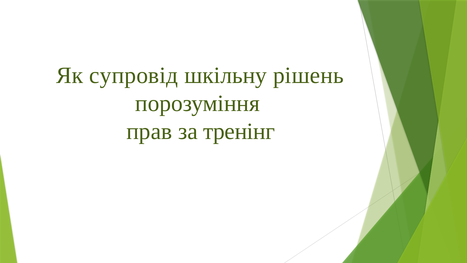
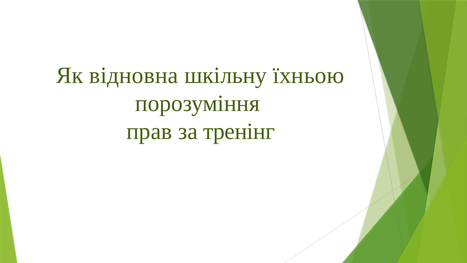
супровід: супровід -> відновна (134, 75)
рішень: рішень -> їхньою (308, 75)
